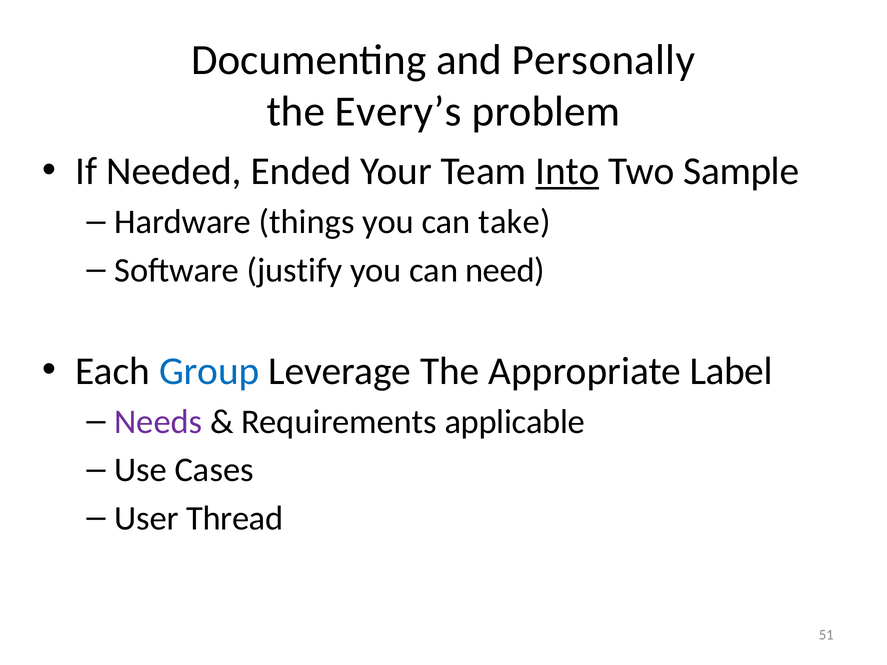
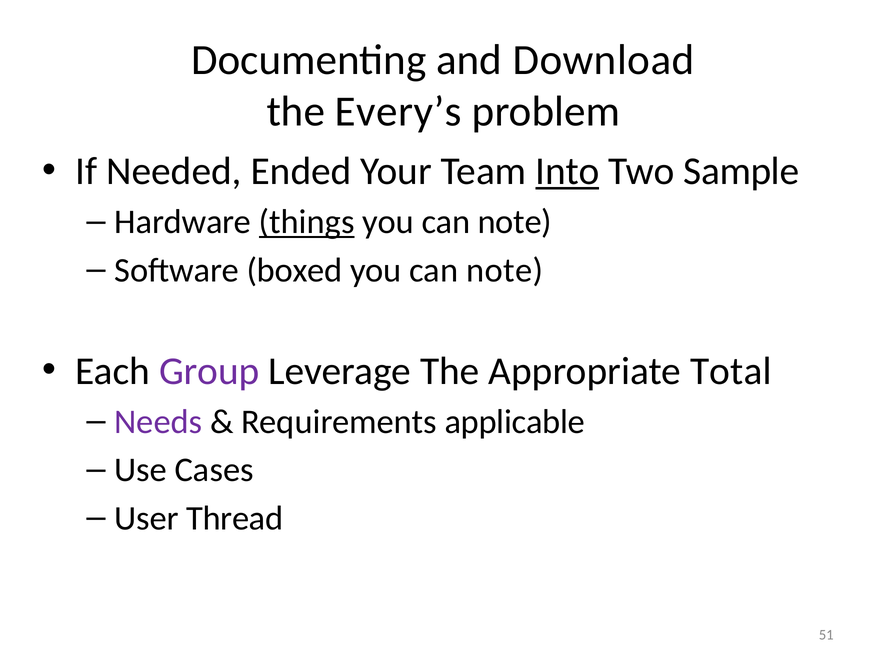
Personally: Personally -> Download (603, 60)
things underline: none -> present (307, 222)
take: take -> note (515, 222)
justify: justify -> boxed (295, 270)
need: need -> note (505, 270)
Group colour: blue -> purple (209, 371)
Label: Label -> Total (731, 371)
